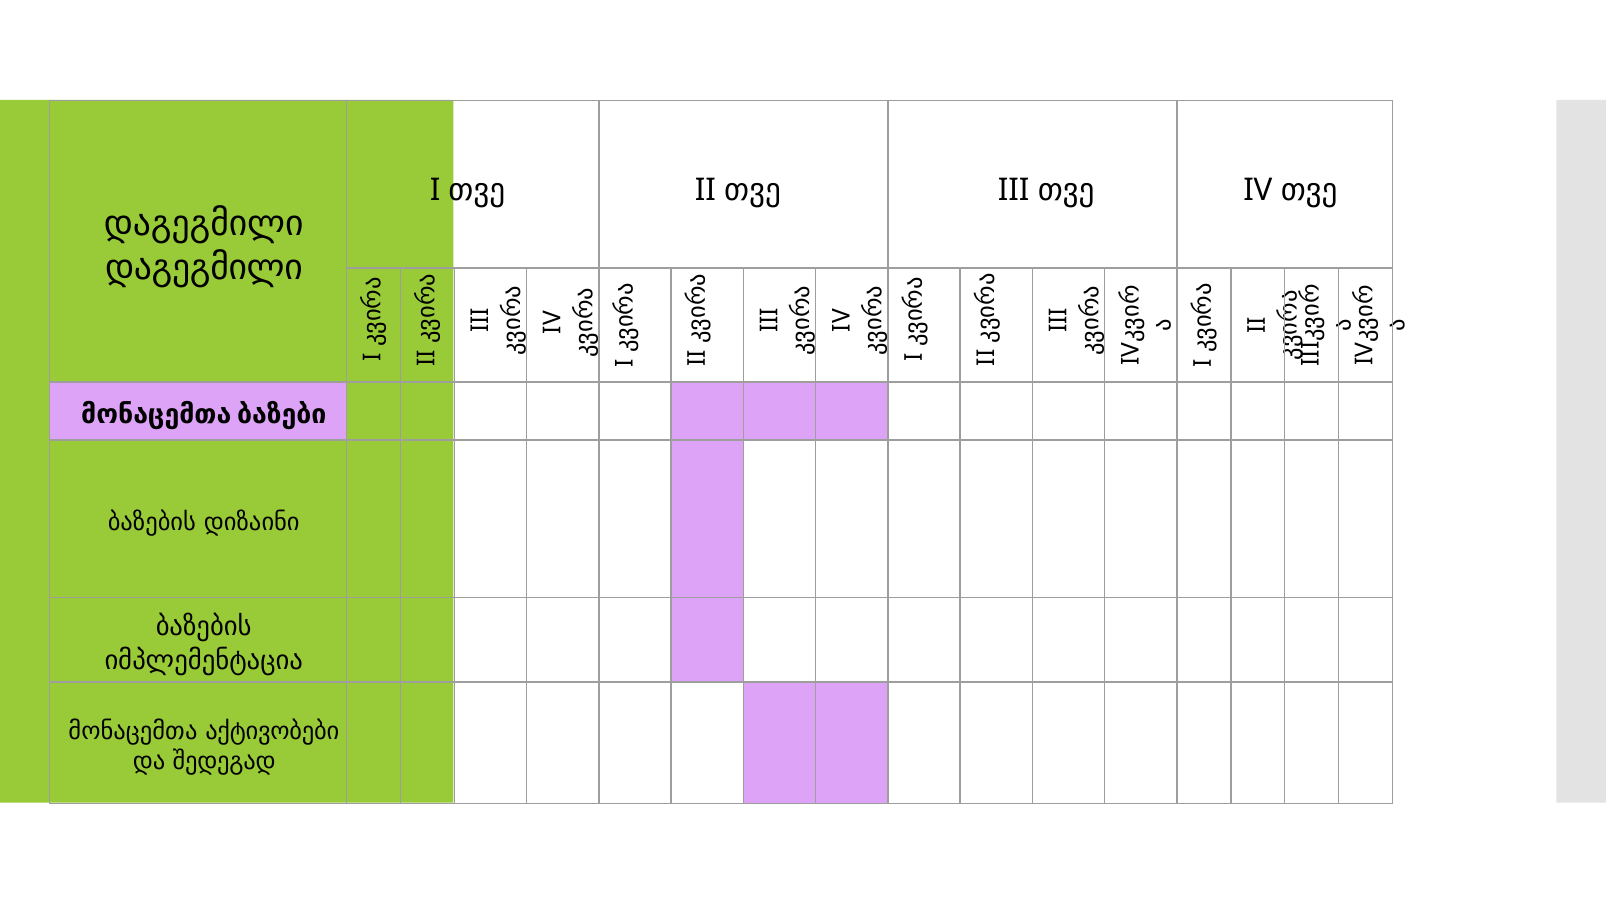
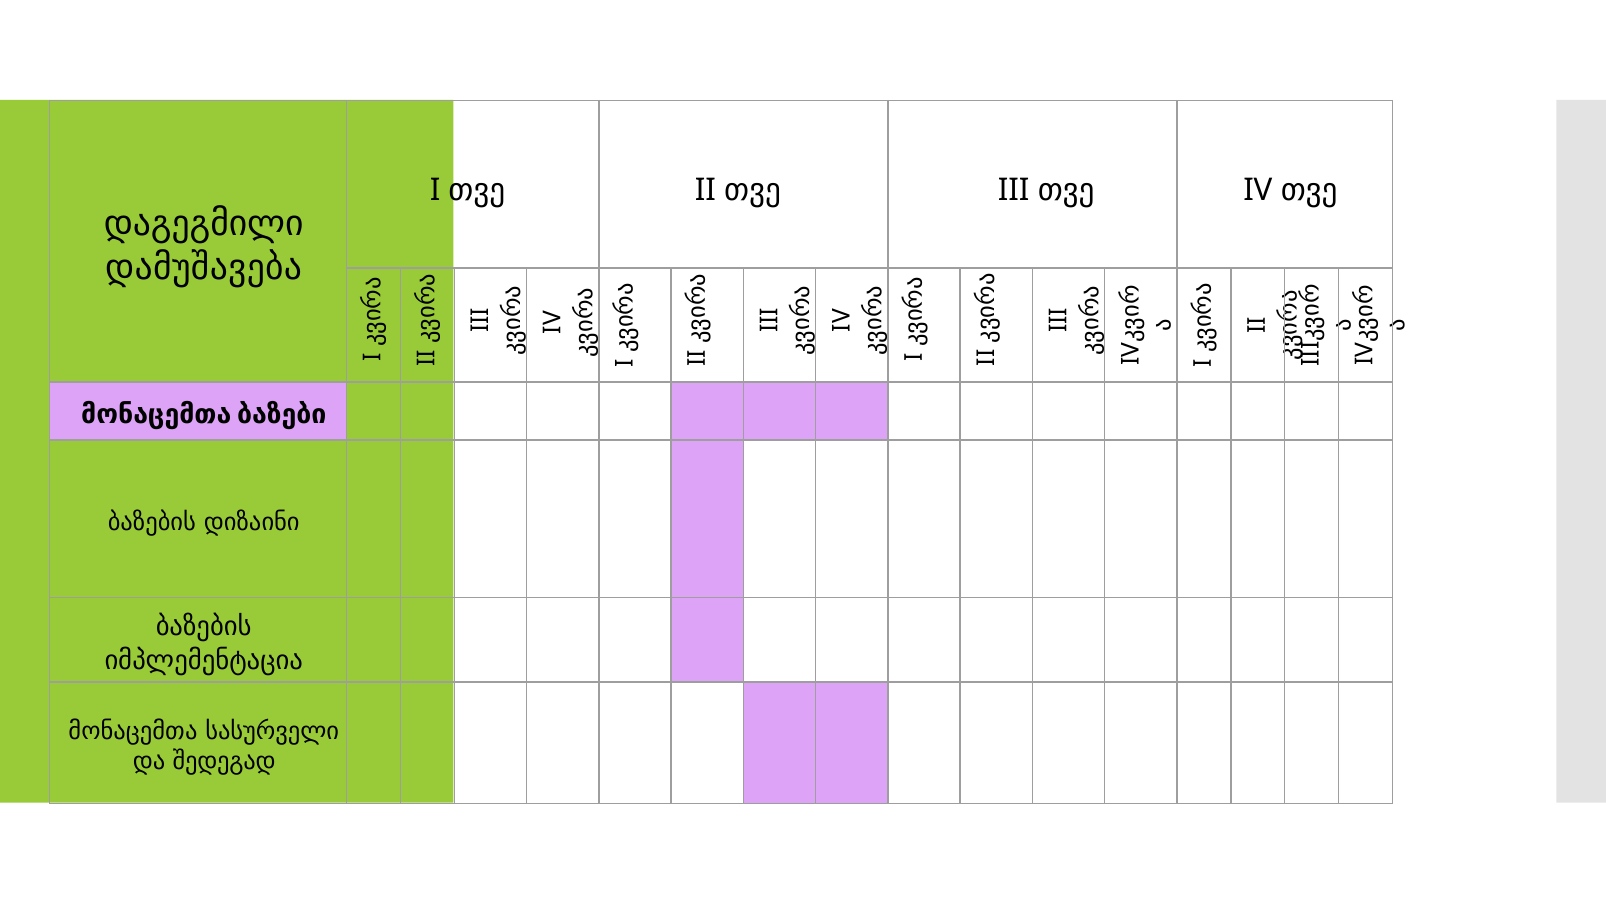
დაგეგმილი: დაგეგმილი -> დამუშავება (204, 267)
აქტივობები: აქტივობები -> სასურველი (272, 731)
